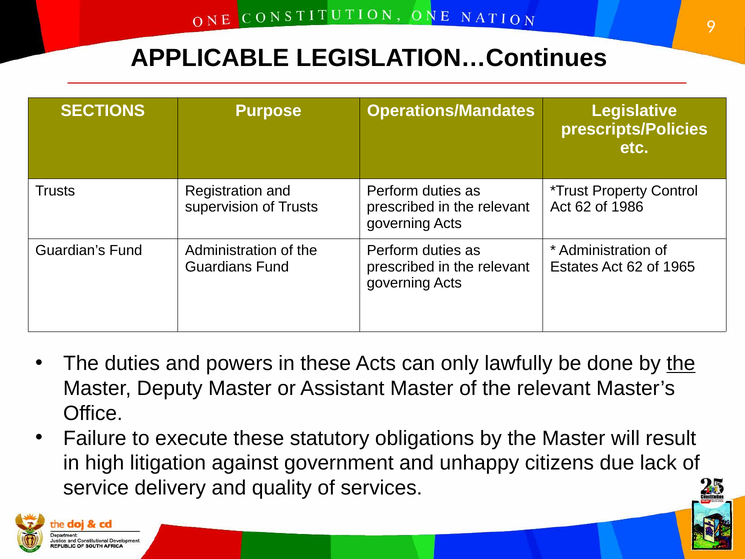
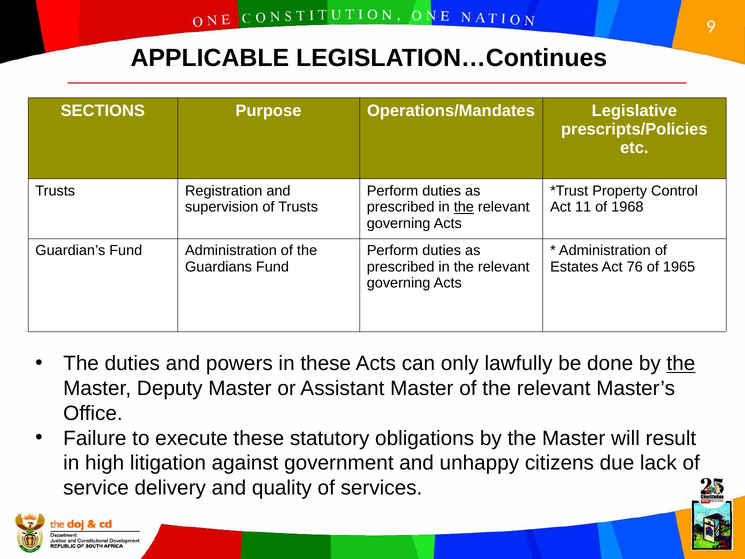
the underline: none -> present (464, 207)
62: 62 -> 11 (583, 207)
1986: 1986 -> 1968 (627, 207)
Estates Act 62: 62 -> 76 (635, 267)
